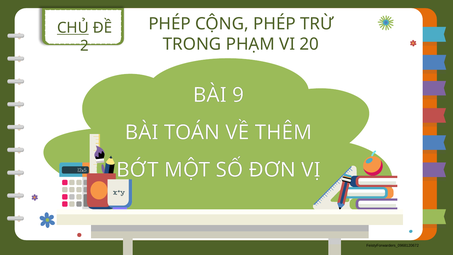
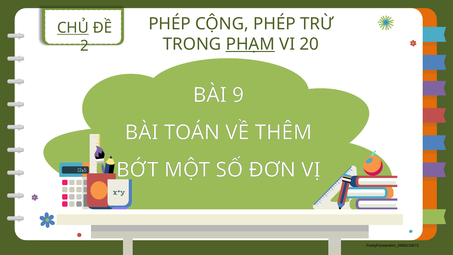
PHẠM underline: none -> present (250, 44)
